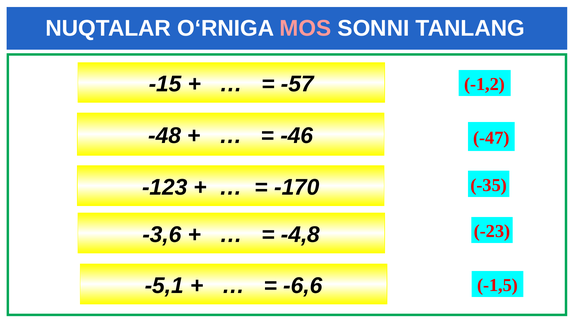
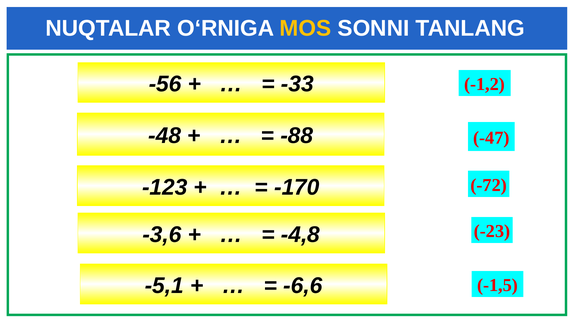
MOS colour: pink -> yellow (305, 28)
-15: -15 -> -56 (165, 84)
-57: -57 -> -33 (297, 84)
-46: -46 -> -88 (297, 136)
-35: -35 -> -72 (489, 185)
